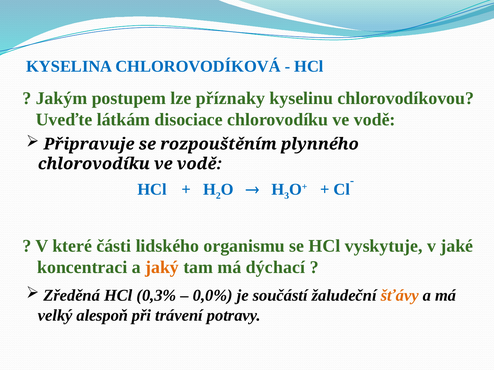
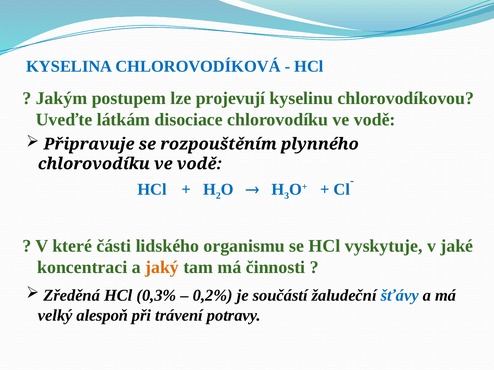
příznaky: příznaky -> projevují (231, 98)
dýchací: dýchací -> činnosti (276, 268)
0,0%: 0,0% -> 0,2% (213, 296)
šťávy colour: orange -> blue (400, 296)
